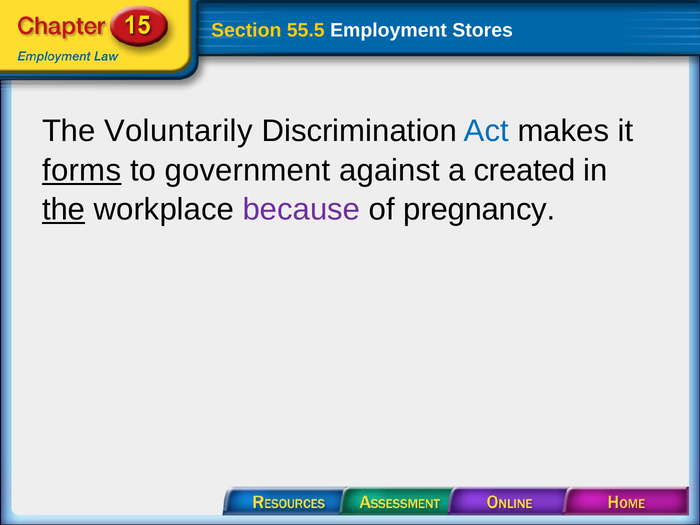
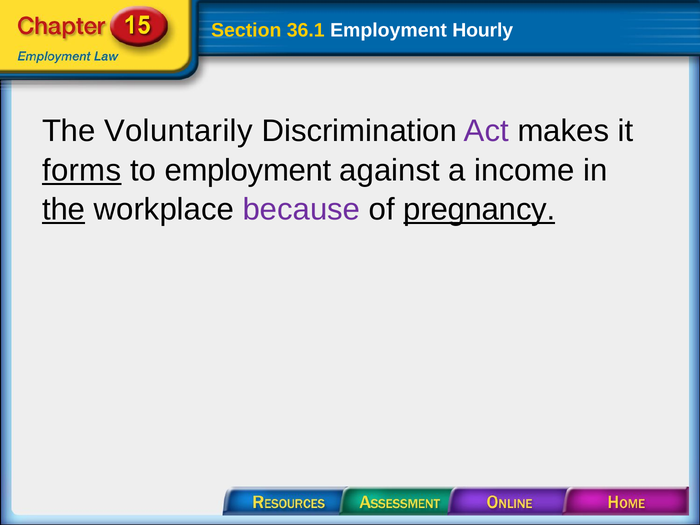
55.5: 55.5 -> 36.1 (306, 31)
Stores: Stores -> Hourly (483, 31)
Act colour: blue -> purple (486, 131)
to government: government -> employment (248, 170)
created: created -> income (525, 170)
pregnancy underline: none -> present (479, 210)
